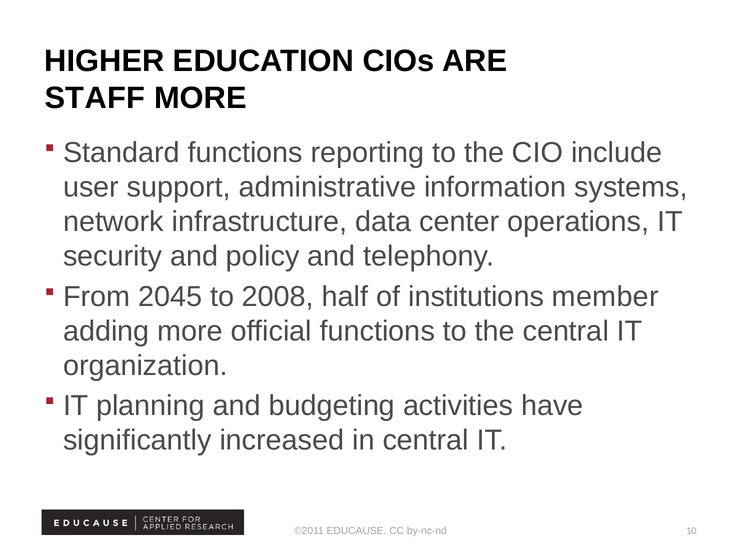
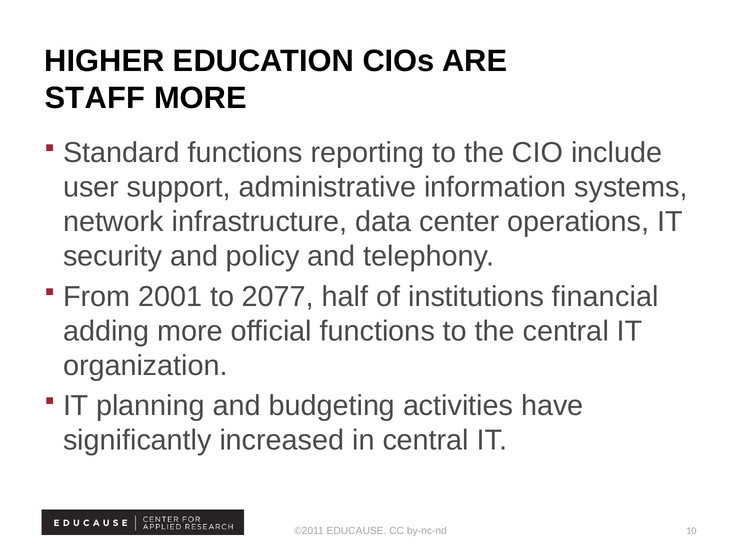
2045: 2045 -> 2001 (170, 296)
2008: 2008 -> 2077 (278, 296)
member: member -> financial (605, 296)
